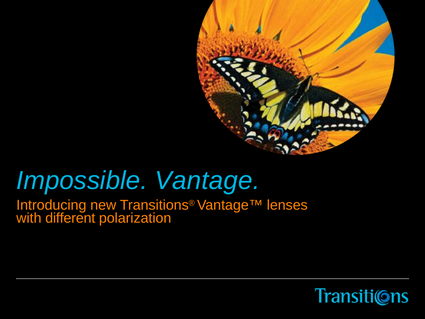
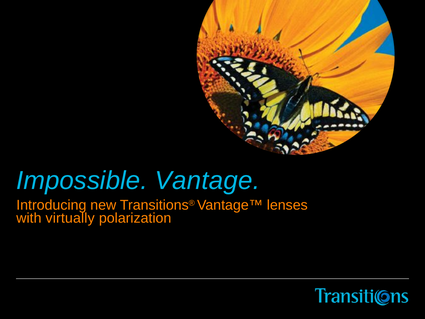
different: different -> virtually (70, 218)
